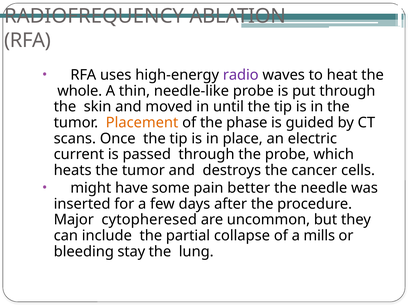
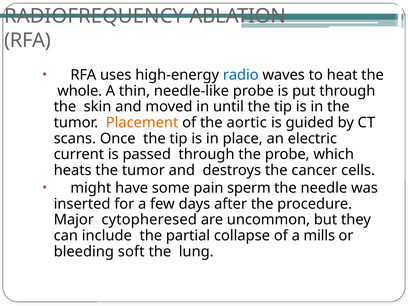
radio colour: purple -> blue (241, 75)
phase: phase -> aortic (247, 123)
better: better -> sperm (249, 188)
stay: stay -> soft (131, 252)
